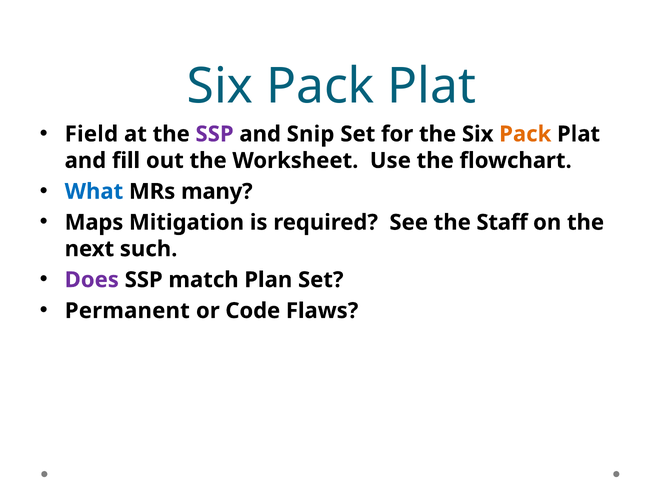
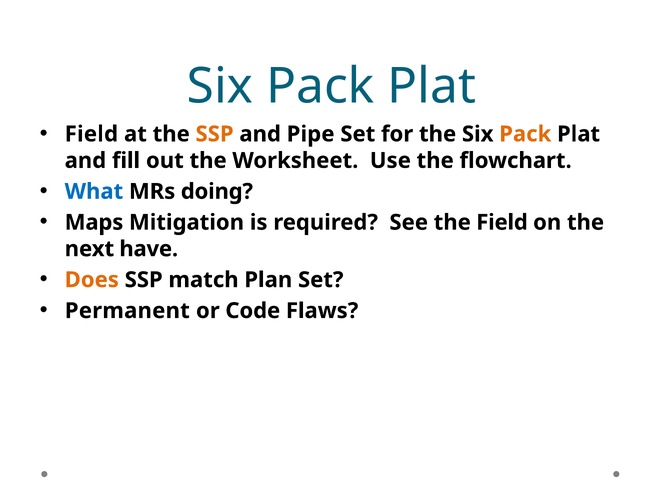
SSP colour: purple -> orange (215, 134)
Snip: Snip -> Pipe (311, 134)
many: many -> doing (217, 192)
the Staff: Staff -> Field (502, 223)
such: such -> have (149, 249)
Does colour: purple -> orange (92, 280)
